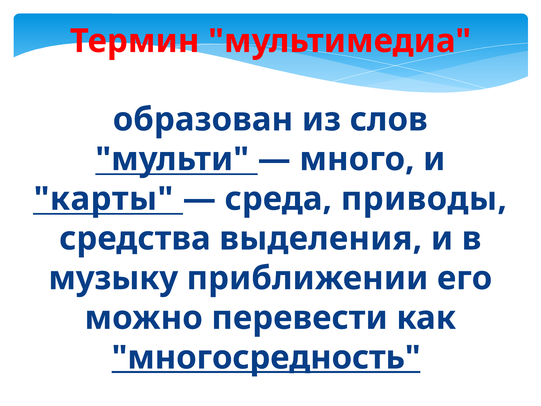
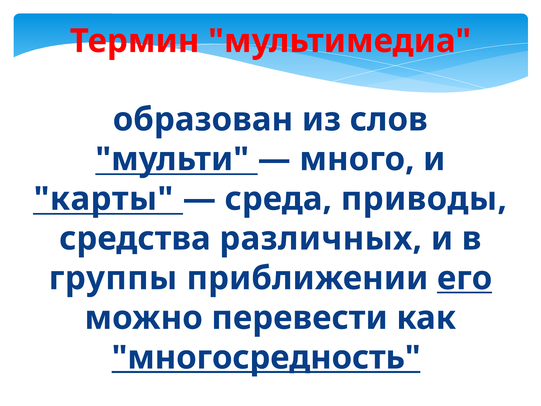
выделения: выделения -> различных (321, 238)
музыку: музыку -> группы (113, 278)
его underline: none -> present (465, 278)
